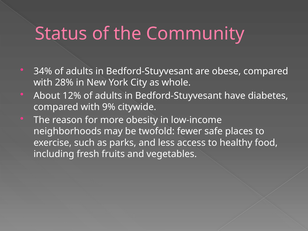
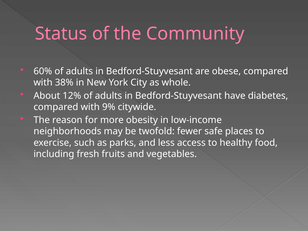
34%: 34% -> 60% (43, 71)
28%: 28% -> 38% (64, 83)
